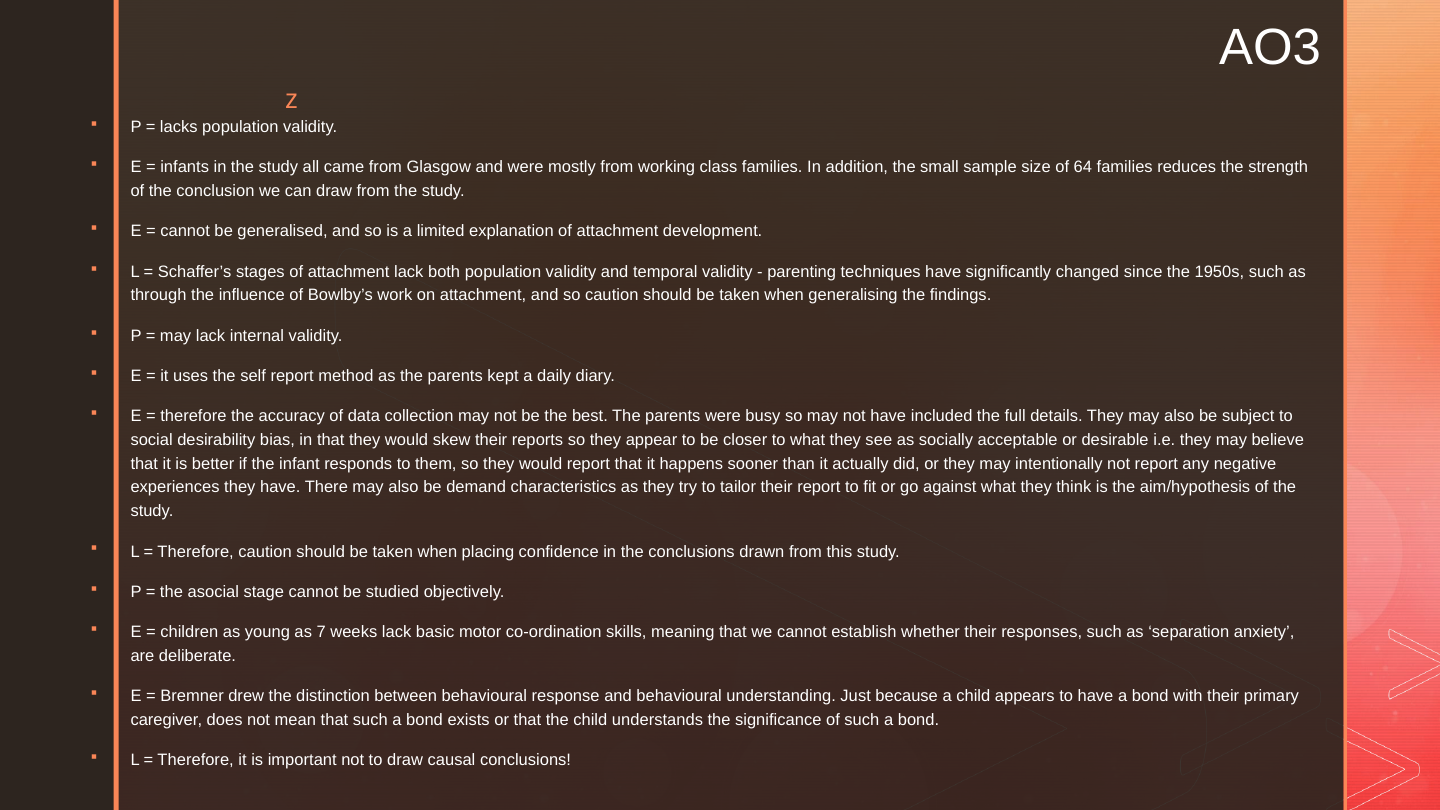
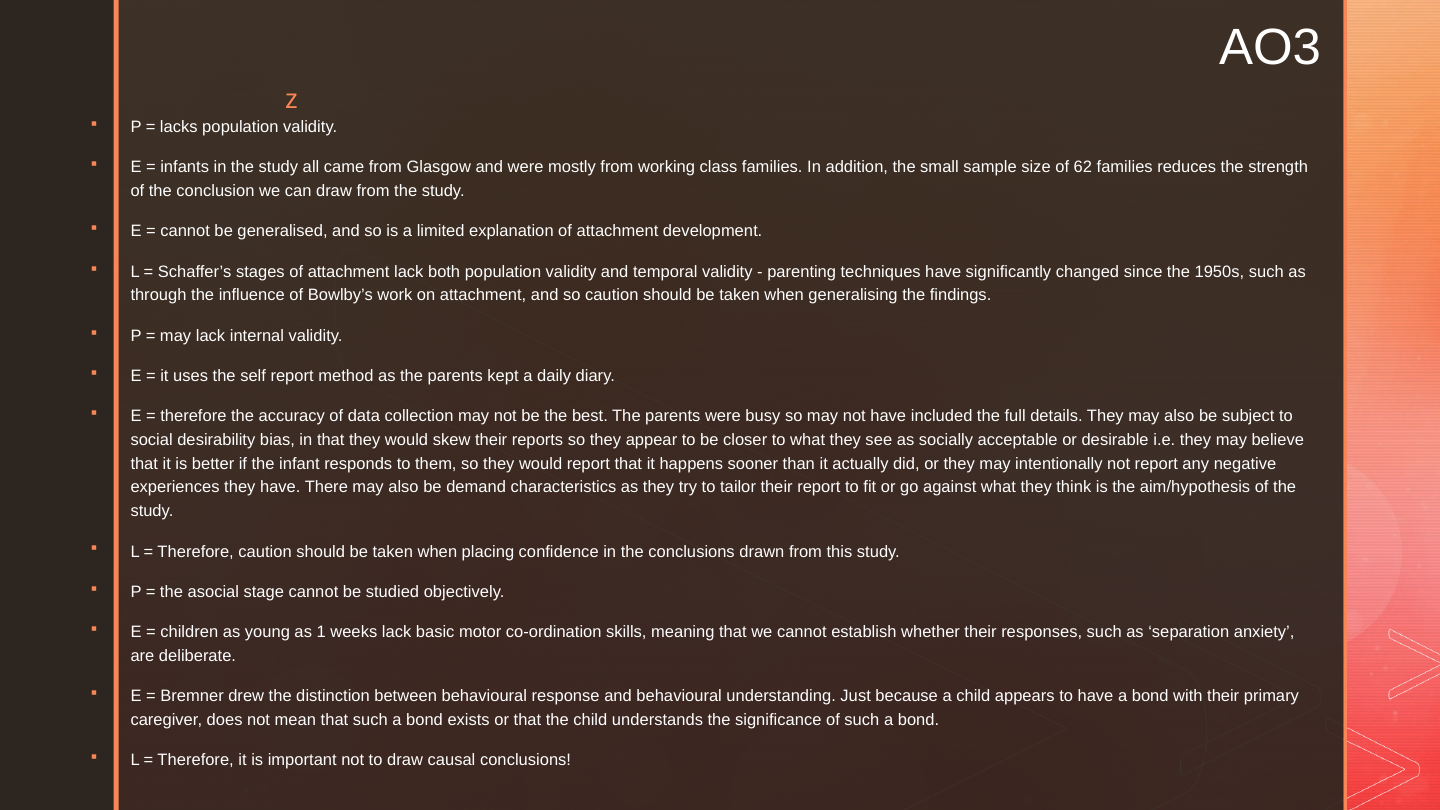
64: 64 -> 62 (1083, 167)
7: 7 -> 1 (321, 632)
